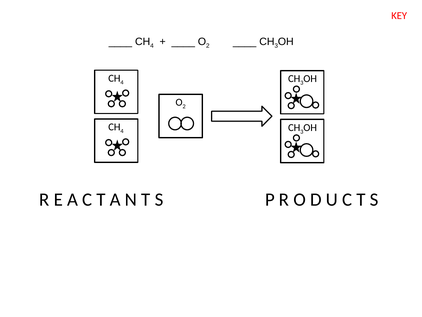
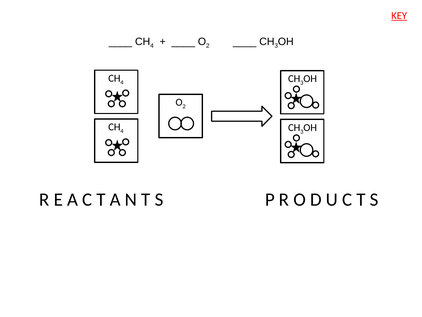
KEY underline: none -> present (399, 16)
